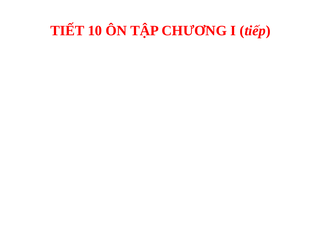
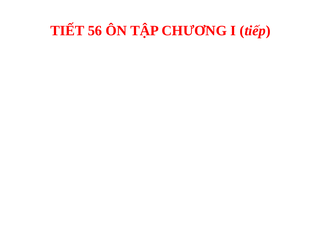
10: 10 -> 56 (95, 31)
